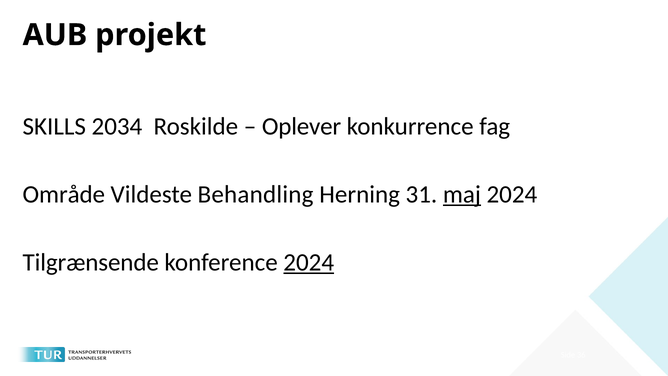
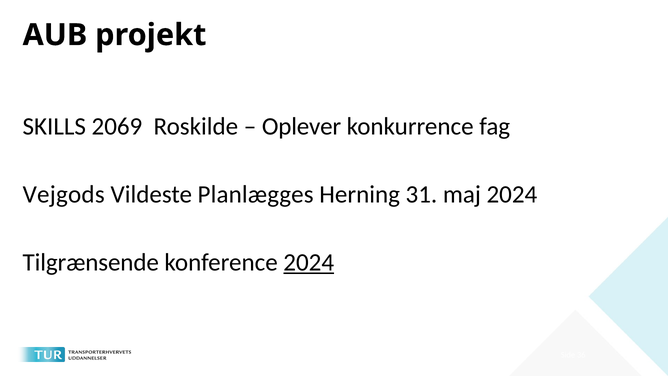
2034: 2034 -> 2069 (117, 126)
Område: Område -> Vejgods (64, 194)
Behandling: Behandling -> Planlægges (256, 194)
maj underline: present -> none (462, 194)
